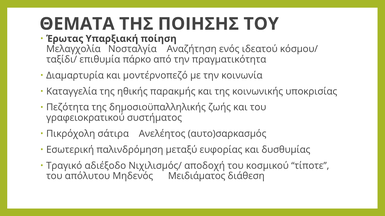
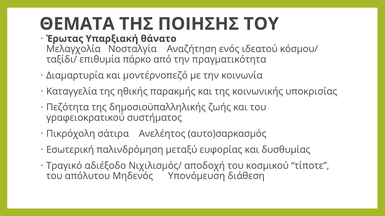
ποίηση: ποίηση -> θάνατο (159, 39)
Μειδιάματος: Μειδιάματος -> Υπονόμευση (197, 176)
